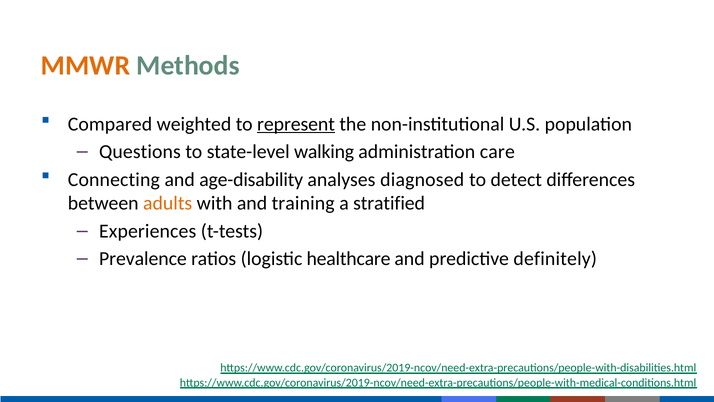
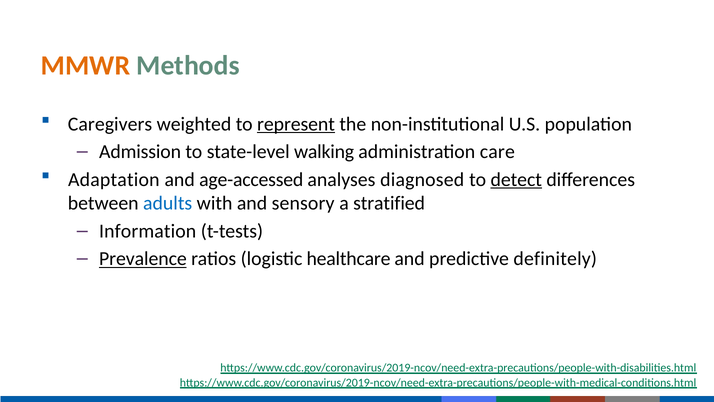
Compared: Compared -> Caregivers (110, 124)
Questions: Questions -> Admission (140, 152)
Connecting: Connecting -> Adaptation (114, 179)
age-disability: age-disability -> age-accessed (251, 179)
detect underline: none -> present (516, 179)
adults colour: orange -> blue (168, 203)
training: training -> sensory (303, 203)
Experiences: Experiences -> Information (148, 231)
Prevalence underline: none -> present (143, 259)
